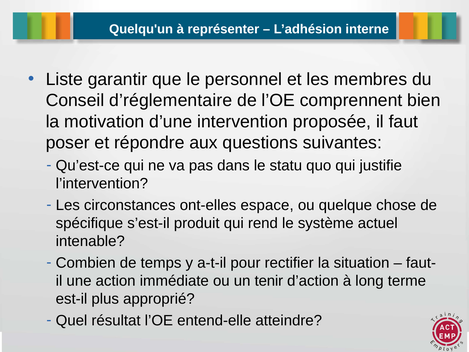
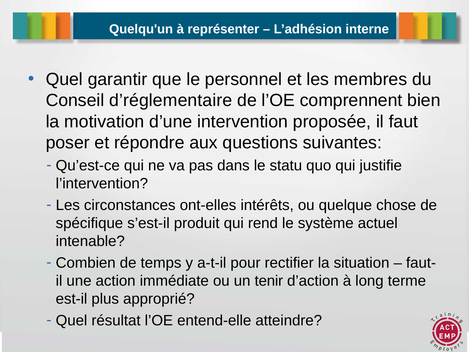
Liste: Liste -> Quel (64, 79)
espace: espace -> intérêts (267, 205)
